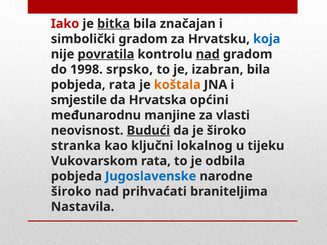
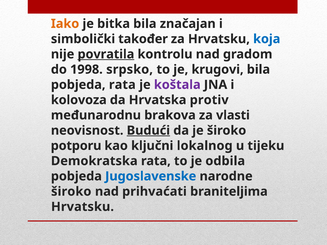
Iako colour: red -> orange (65, 24)
bitka underline: present -> none (114, 24)
simbolički gradom: gradom -> također (143, 39)
nad underline: present -> none (208, 54)
izabran: izabran -> krugovi (218, 70)
koštala colour: orange -> purple (177, 85)
smjestile: smjestile -> kolovoza (79, 100)
općini: općini -> protiv (209, 100)
manjine: manjine -> brakova (170, 115)
stranka: stranka -> potporu (76, 146)
Vukovarskom: Vukovarskom -> Demokratska (94, 161)
Nastavila: Nastavila -> Hrvatsku (82, 207)
